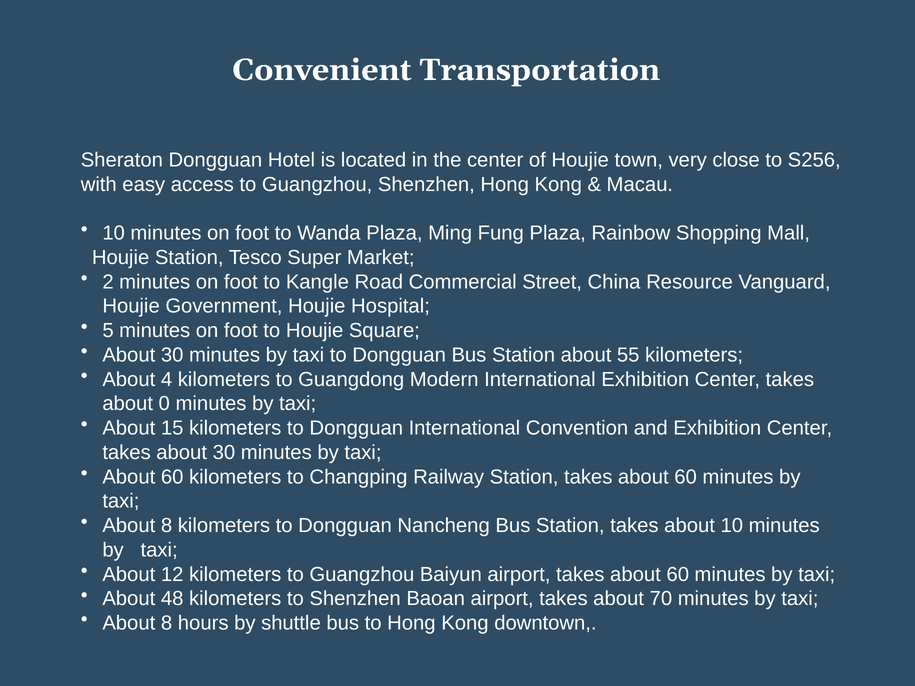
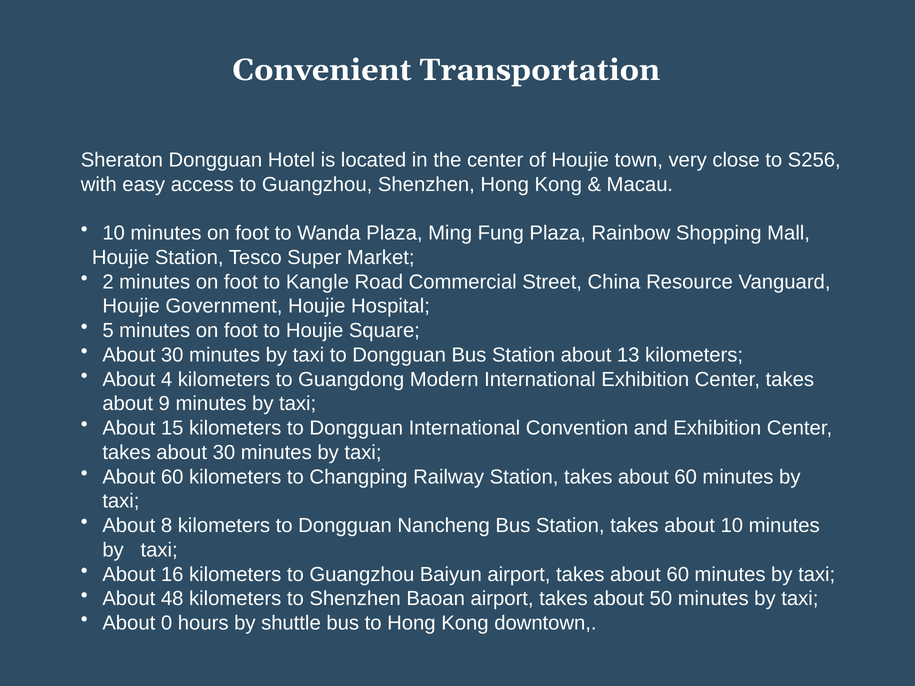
55: 55 -> 13 (628, 355)
0: 0 -> 9 (164, 404)
12: 12 -> 16 (172, 575)
70: 70 -> 50 (661, 599)
8: 8 -> 0 (167, 623)
